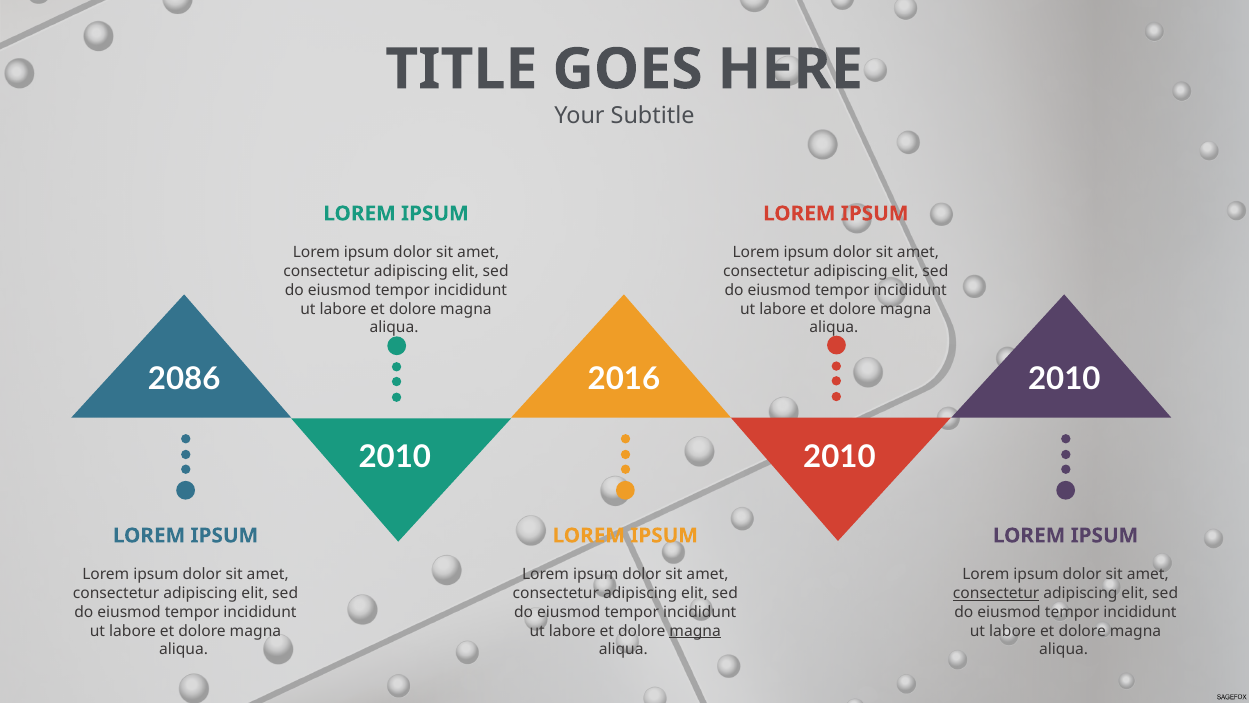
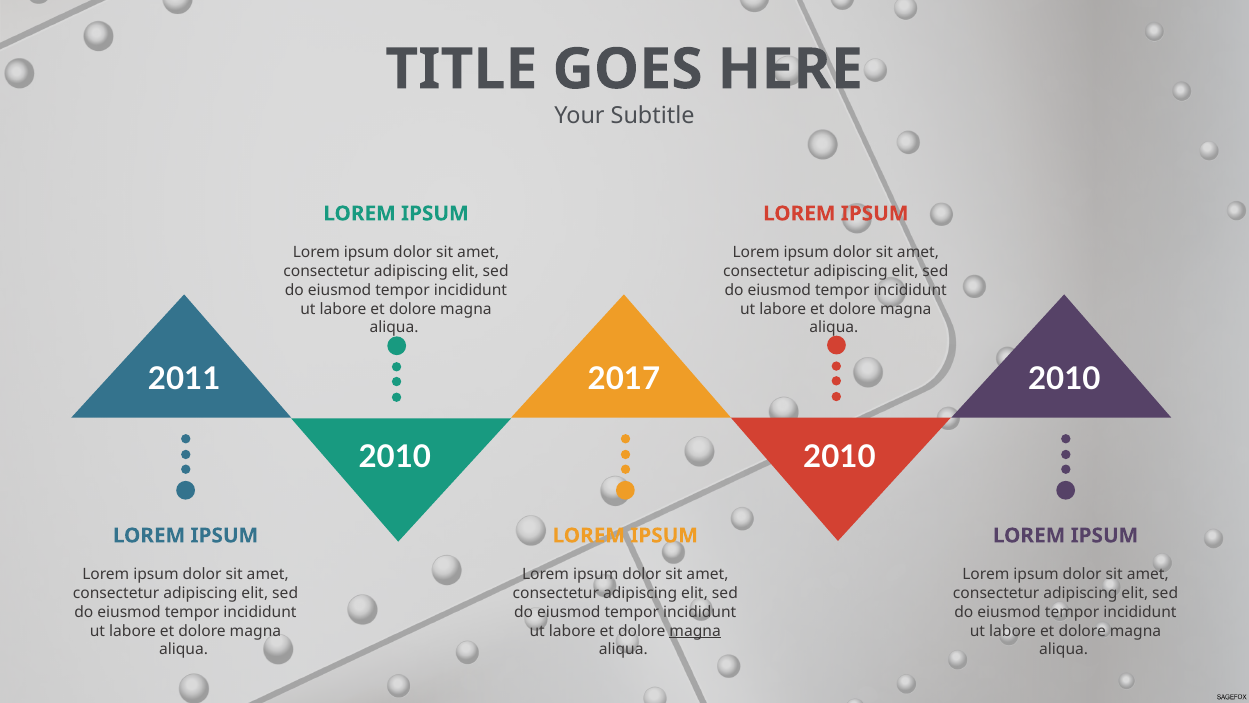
2086: 2086 -> 2011 (184, 379)
2016: 2016 -> 2017 (624, 379)
consectetur underline: present -> none (996, 593)
